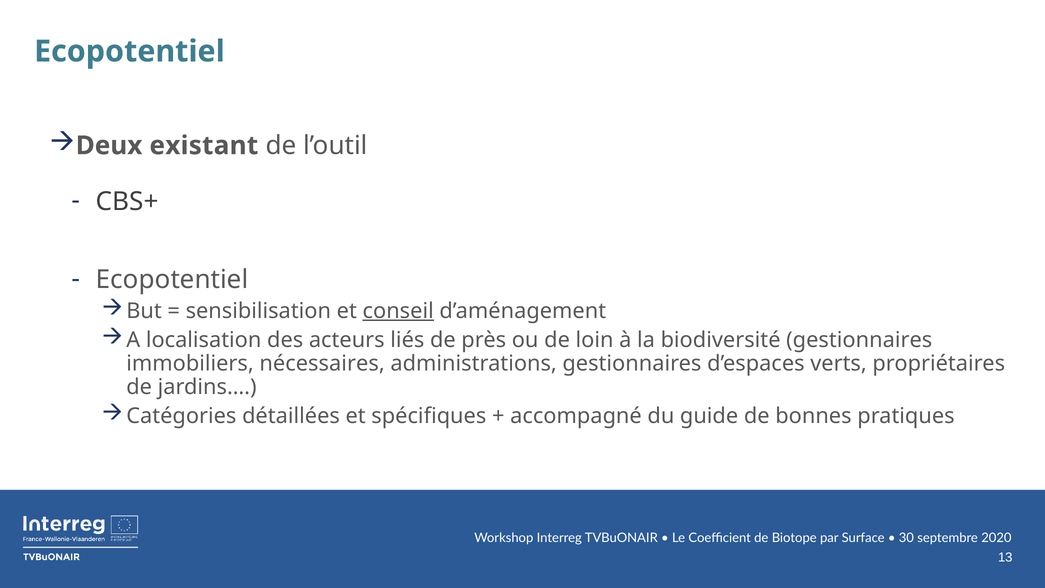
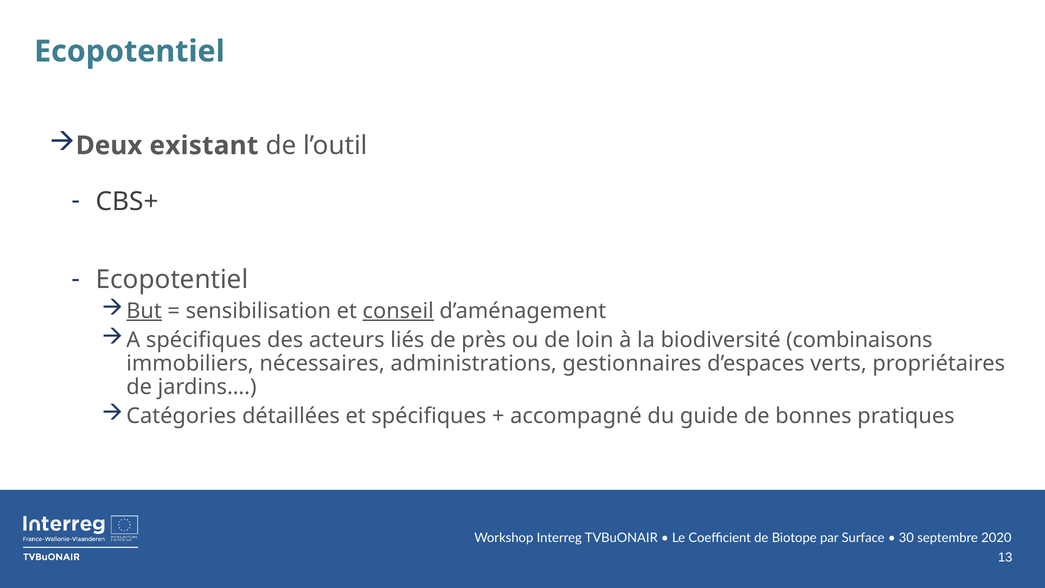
But underline: none -> present (144, 311)
A localisation: localisation -> spécifiques (204, 340)
biodiversité gestionnaires: gestionnaires -> combinaisons (859, 340)
